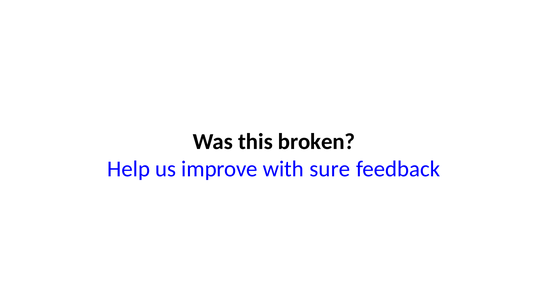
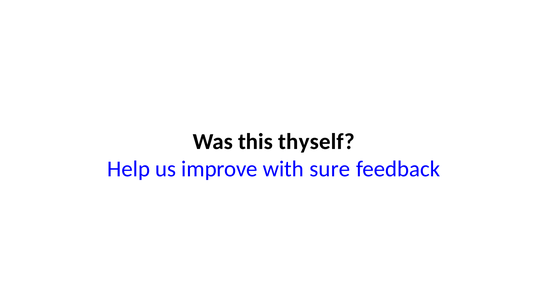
broken: broken -> thyself (316, 142)
